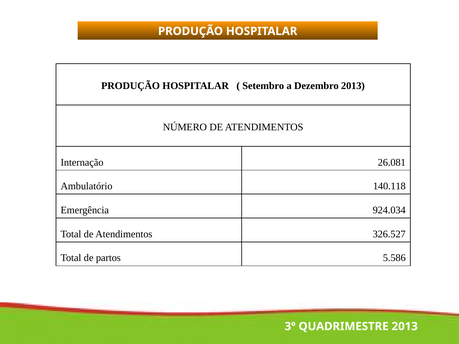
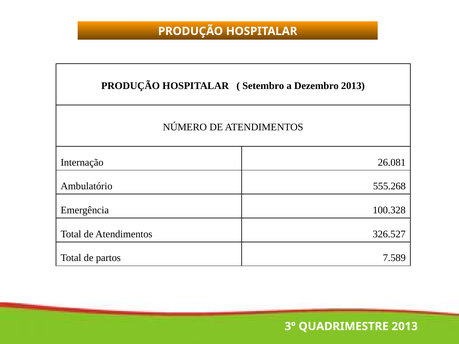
140.118: 140.118 -> 555.268 (389, 186)
924.034: 924.034 -> 100.328 (389, 210)
5.586: 5.586 -> 7.589 (394, 258)
